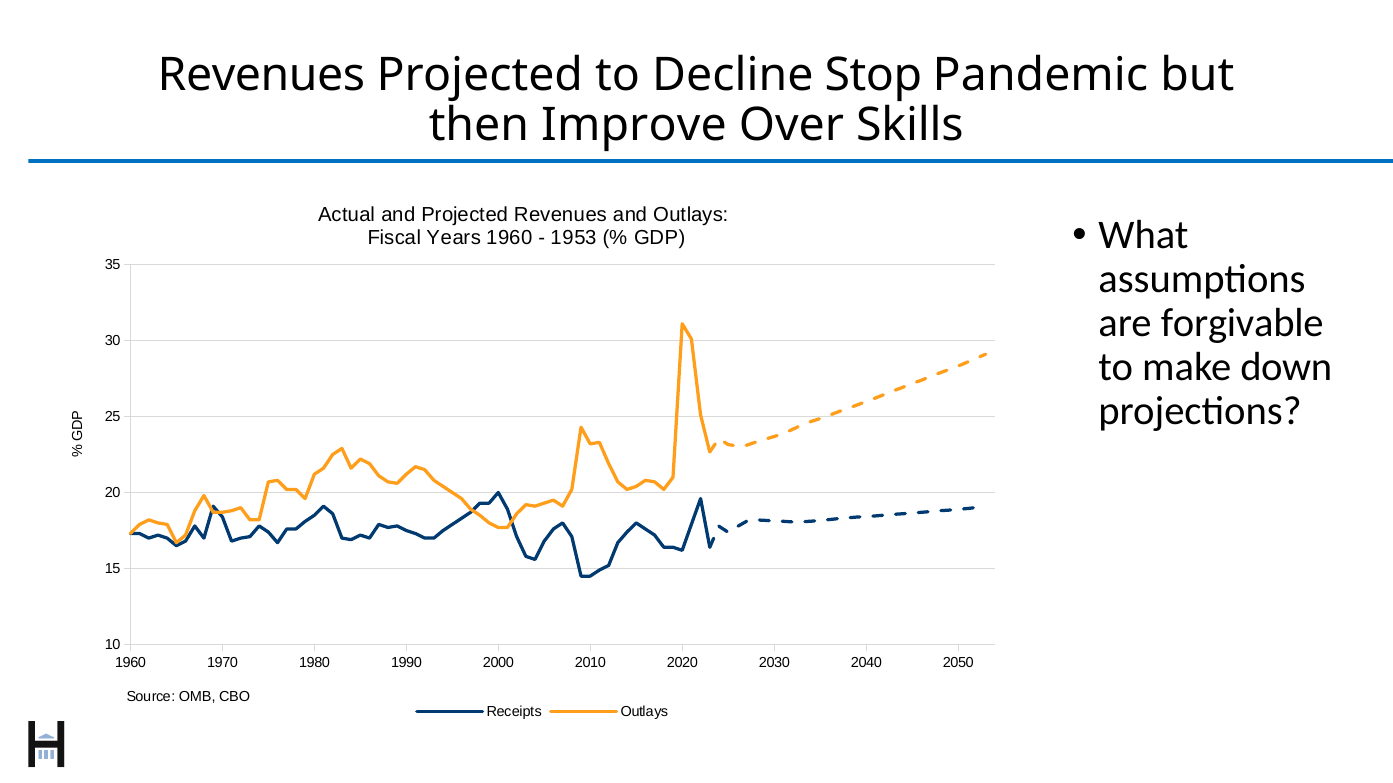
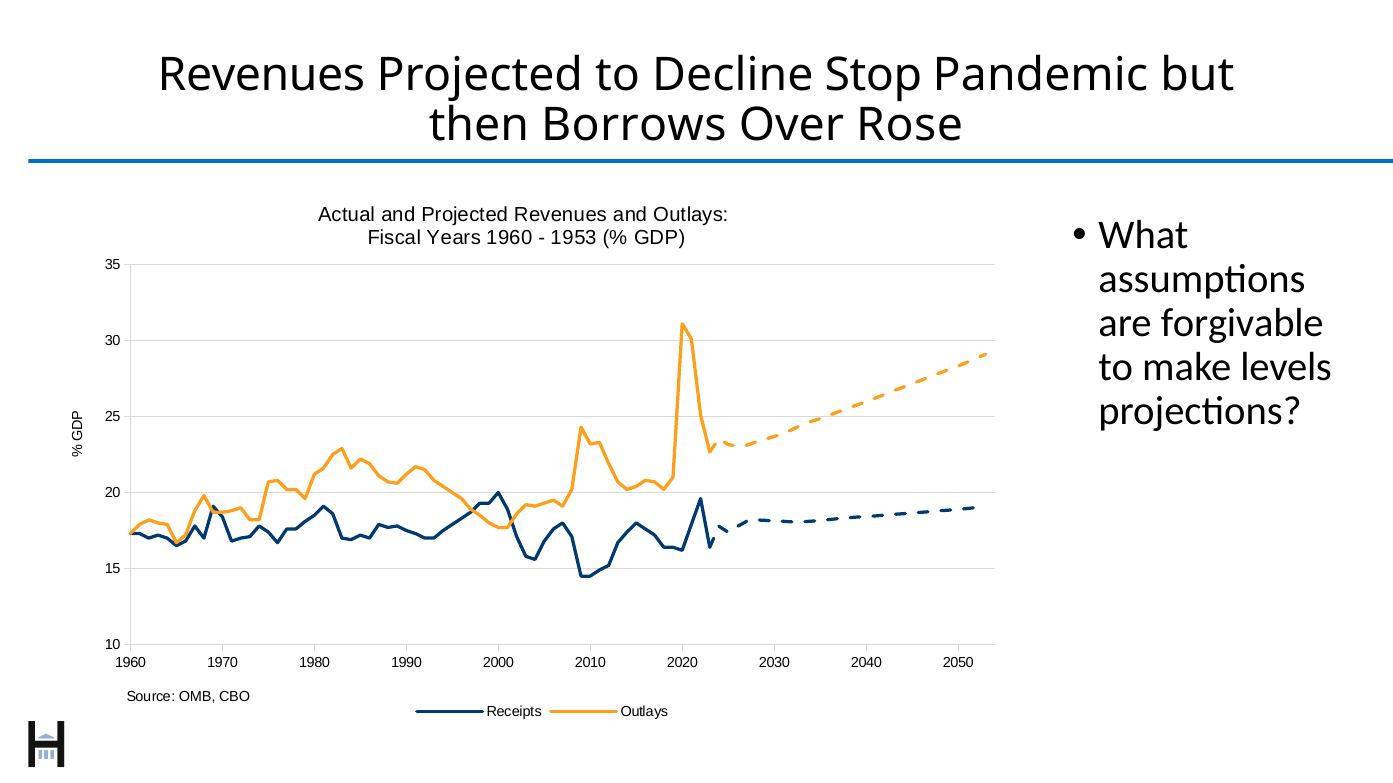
Improve: Improve -> Borrows (634, 126)
Skills: Skills -> Rose (910, 126)
down: down -> levels (1286, 367)
